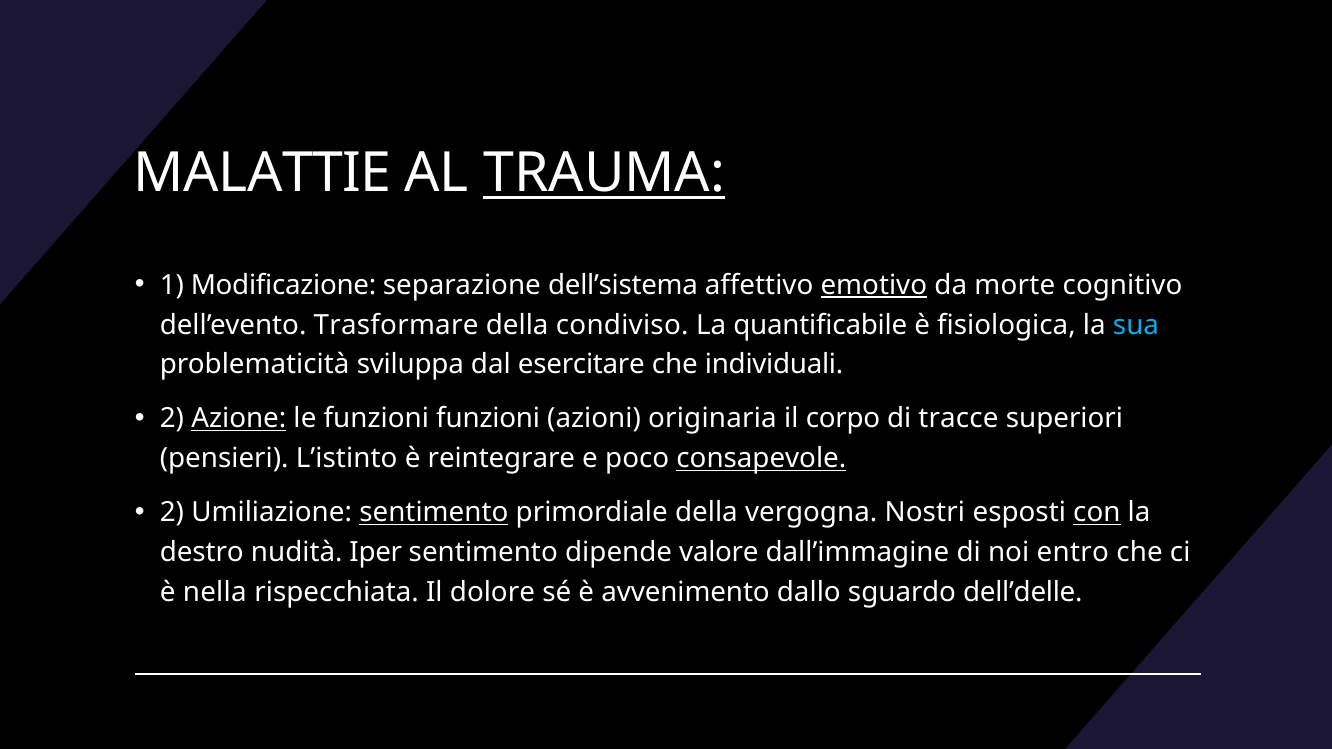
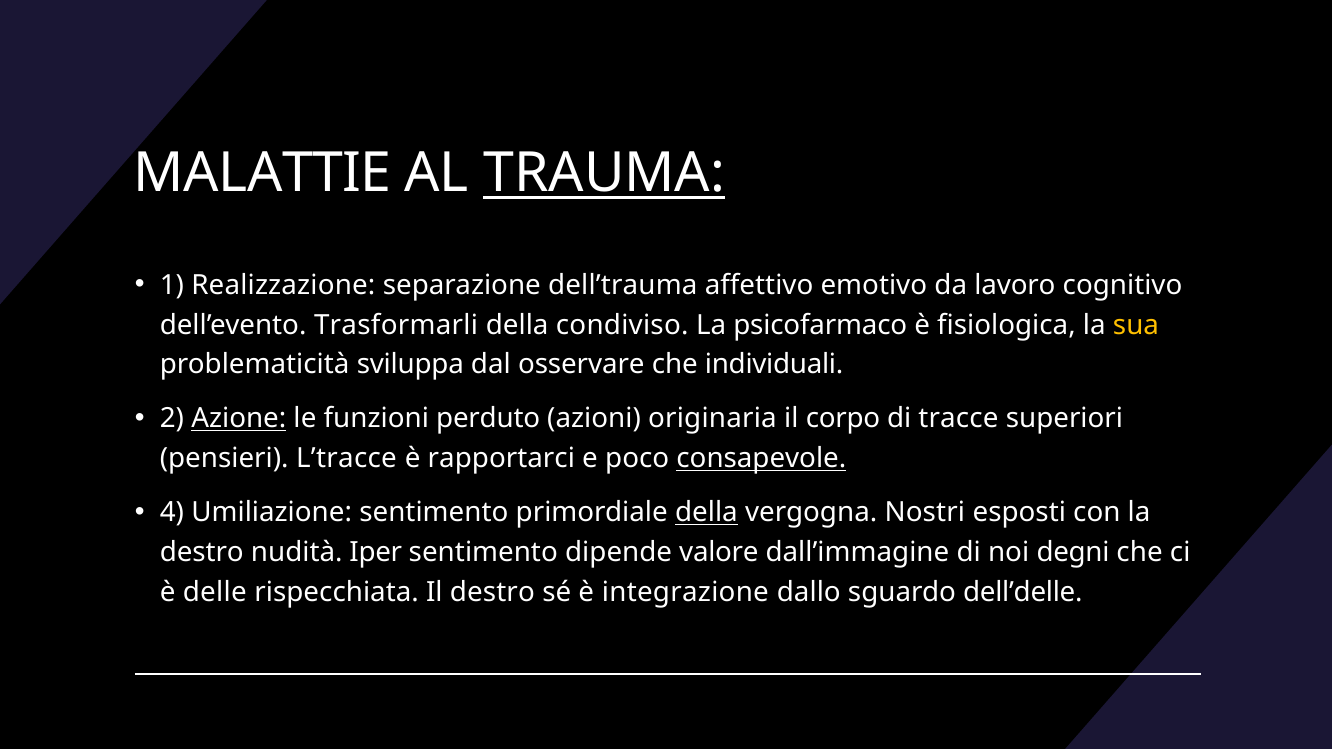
Modificazione: Modificazione -> Realizzazione (283, 285)
dell’sistema: dell’sistema -> dell’trauma (623, 285)
emotivo underline: present -> none (874, 285)
morte: morte -> lavoro (1015, 285)
Trasformare: Trasformare -> Trasformarli (396, 325)
quantificabile: quantificabile -> psicofarmaco (820, 325)
sua colour: light blue -> yellow (1136, 325)
esercitare: esercitare -> osservare (581, 365)
funzioni funzioni: funzioni -> perduto (488, 419)
L’istinto: L’istinto -> L’tracce (347, 459)
reintegrare: reintegrare -> rapportarci (501, 459)
2: 2 -> 4 (172, 513)
sentimento underline: present -> none (434, 513)
della underline: none -> present (706, 513)
con underline: present -> none (1097, 513)
entro: entro -> degni (1073, 553)
nella: nella -> delle (215, 593)
Il dolore: dolore -> destro (492, 593)
avvenimento: avvenimento -> integrazione (685, 593)
